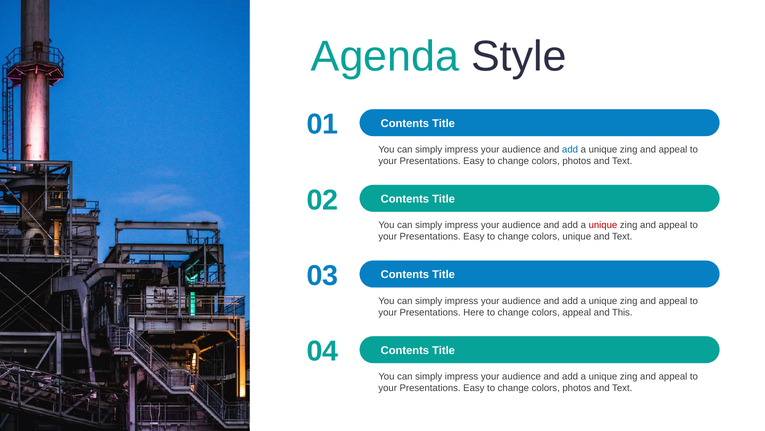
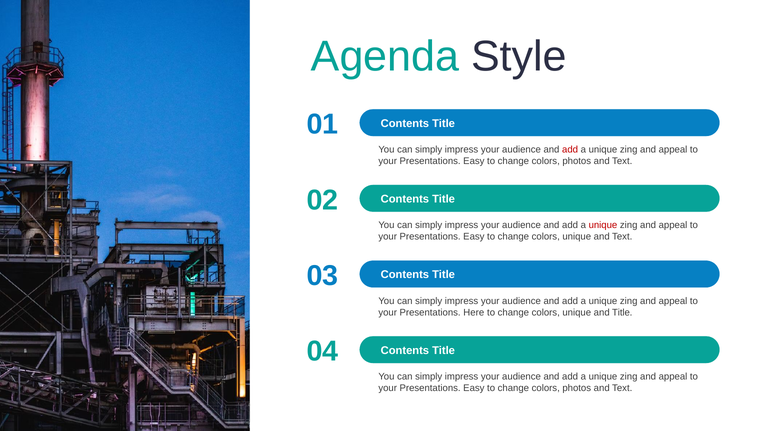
add colour: blue -> red (570, 149)
appeal: appeal -> unique (577, 312)
and This: This -> Title (622, 312)
